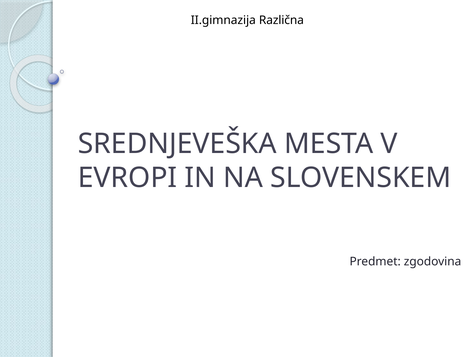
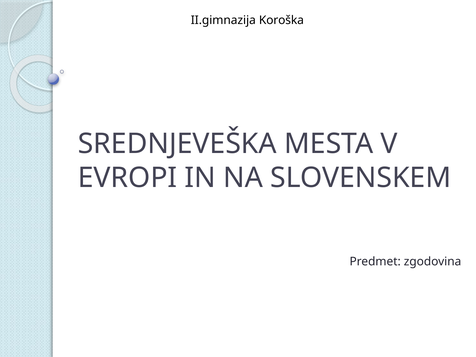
Različna: Različna -> Koroška (281, 20)
